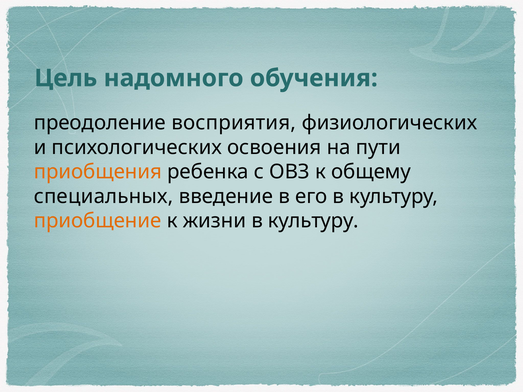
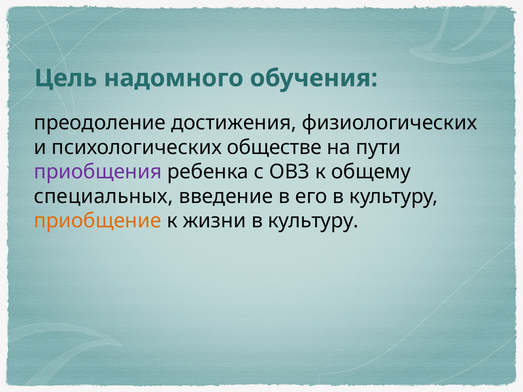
восприятия: восприятия -> достижения (234, 123)
освоения: освоения -> обществе (274, 147)
приобщения colour: orange -> purple (98, 172)
